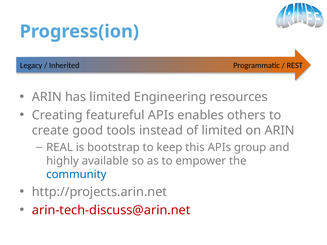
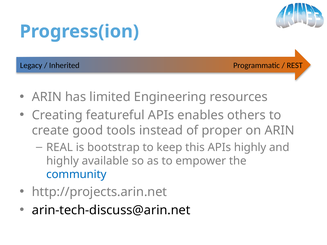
of limited: limited -> proper (222, 131)
APIs group: group -> highly (250, 147)
arin-tech-discuss@arin.net colour: red -> black (111, 210)
